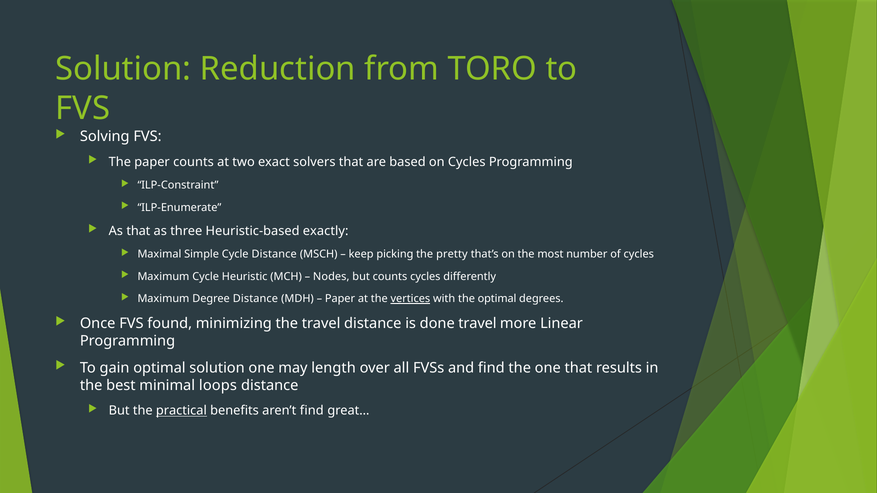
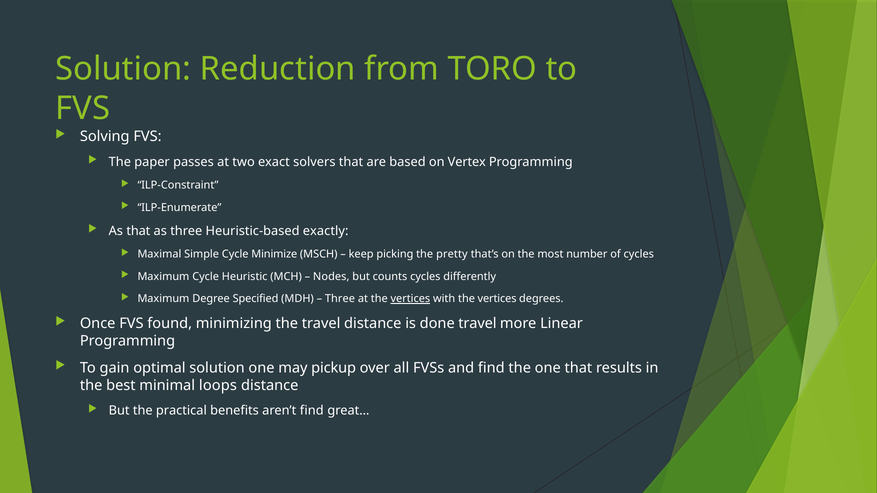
paper counts: counts -> passes (193, 162)
on Cycles: Cycles -> Vertex (467, 162)
Cycle Distance: Distance -> Minimize (274, 254)
Degree Distance: Distance -> Specified (256, 299)
Paper: Paper -> Three (340, 299)
with the optimal: optimal -> vertices (497, 299)
length: length -> pickup (334, 368)
practical underline: present -> none (181, 411)
